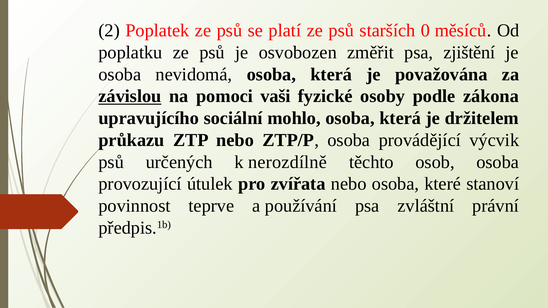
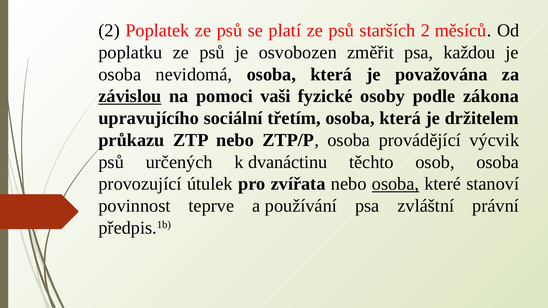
starších 0: 0 -> 2 (426, 31)
zjištění: zjištění -> každou (469, 53)
mohlo: mohlo -> třetím (294, 118)
nerozdílně: nerozdílně -> dvanáctinu (288, 162)
osoba underline: none -> present (396, 184)
